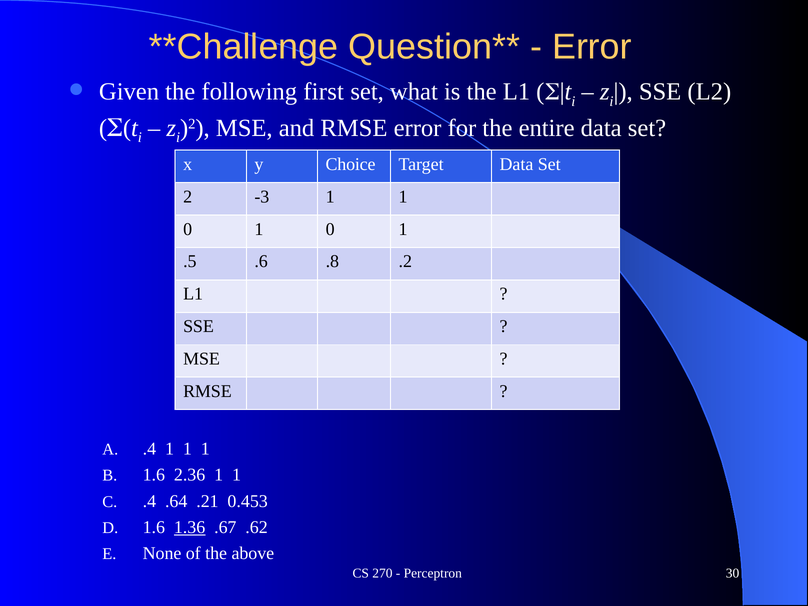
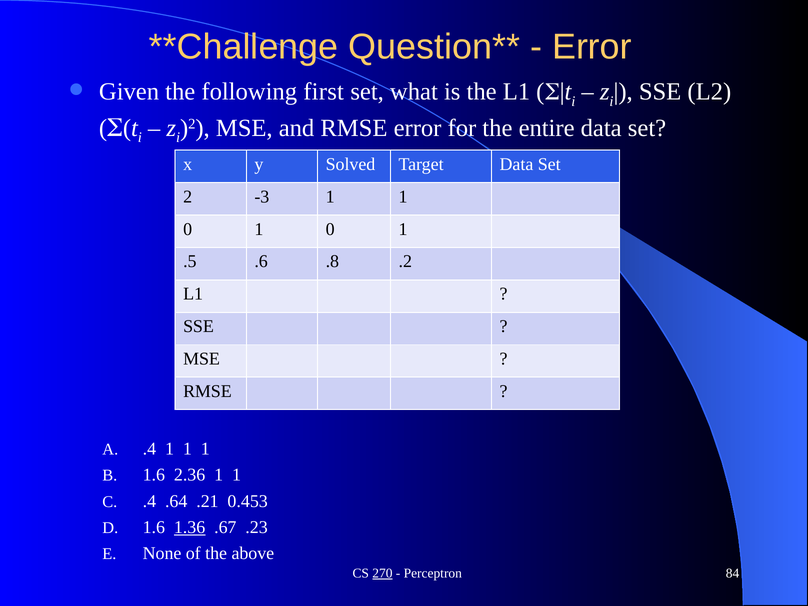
Choice: Choice -> Solved (350, 164)
.62: .62 -> .23 (257, 527)
270 underline: none -> present (382, 573)
30: 30 -> 84 (733, 573)
